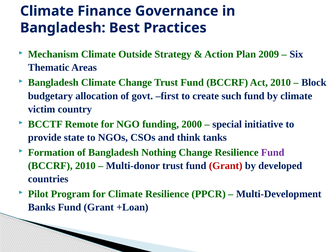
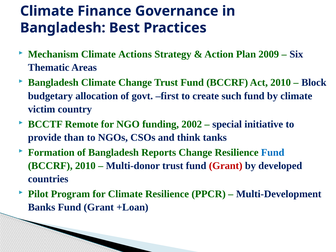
Outside: Outside -> Actions (135, 54)
2000: 2000 -> 2002 (192, 124)
state: state -> than (74, 137)
Nothing: Nothing -> Reports (159, 152)
Fund colour: purple -> blue (273, 152)
